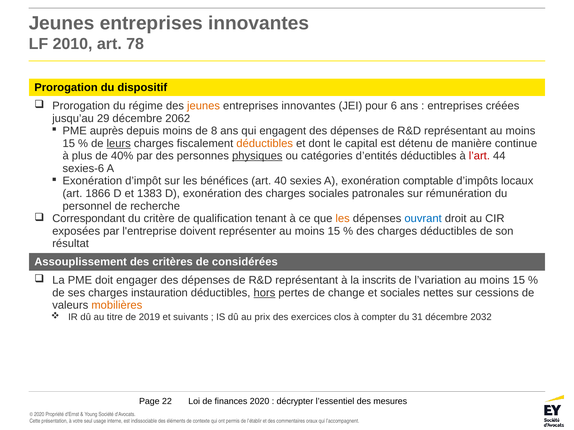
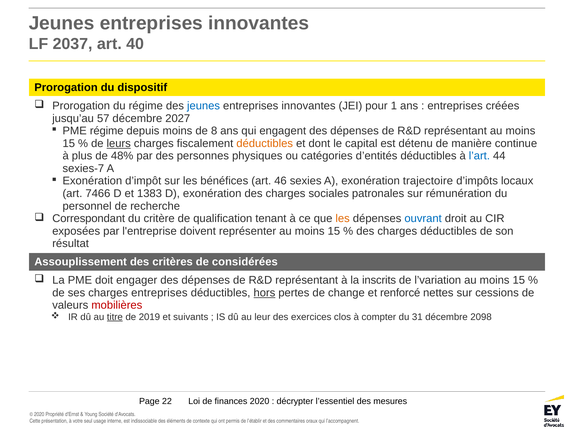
2010: 2010 -> 2037 (73, 44)
78: 78 -> 40 (135, 44)
jeunes colour: orange -> blue (204, 106)
6: 6 -> 1 (394, 106)
29: 29 -> 57 (103, 118)
2062: 2062 -> 2027 (178, 118)
PME auprès: auprès -> régime (107, 131)
40%: 40% -> 48% (122, 156)
physiques underline: present -> none (257, 156)
l’art colour: red -> blue (479, 156)
sexies-6: sexies-6 -> sexies-7 (83, 169)
40: 40 -> 46 (280, 181)
comptable: comptable -> trajectoire (428, 181)
1866: 1866 -> 7466 (98, 194)
charges instauration: instauration -> entreprises (159, 293)
et sociales: sociales -> renforcé (400, 293)
mobilières colour: orange -> red (117, 306)
titre underline: none -> present (115, 317)
prix: prix -> leur (262, 317)
2032: 2032 -> 2098 (481, 317)
